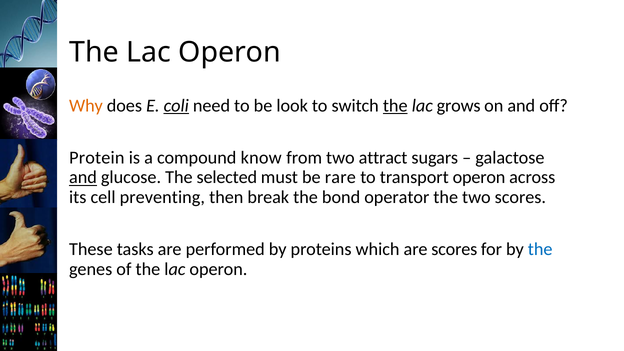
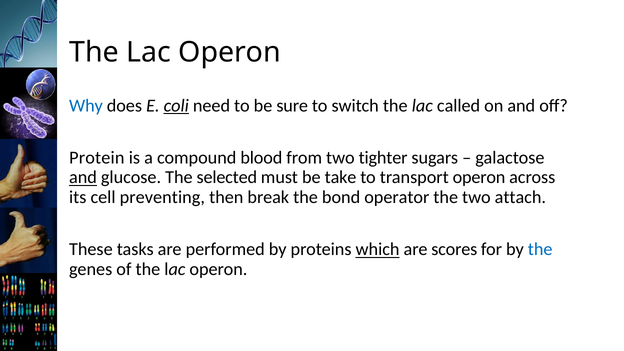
Why colour: orange -> blue (86, 106)
look: look -> sure (292, 106)
the underline: present -> none (395, 106)
grows: grows -> called (459, 106)
know: know -> blood (261, 158)
attract: attract -> tighter (383, 158)
rare: rare -> take (341, 177)
two scores: scores -> attach (520, 197)
which underline: none -> present (378, 249)
